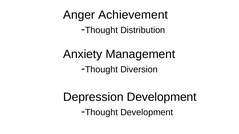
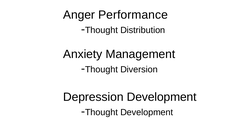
Achievement: Achievement -> Performance (133, 15)
